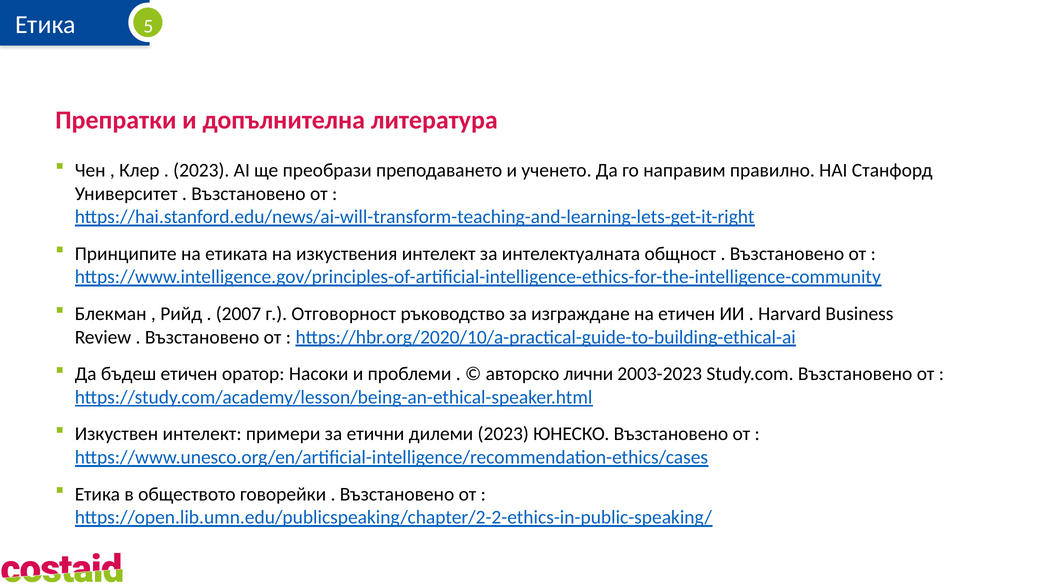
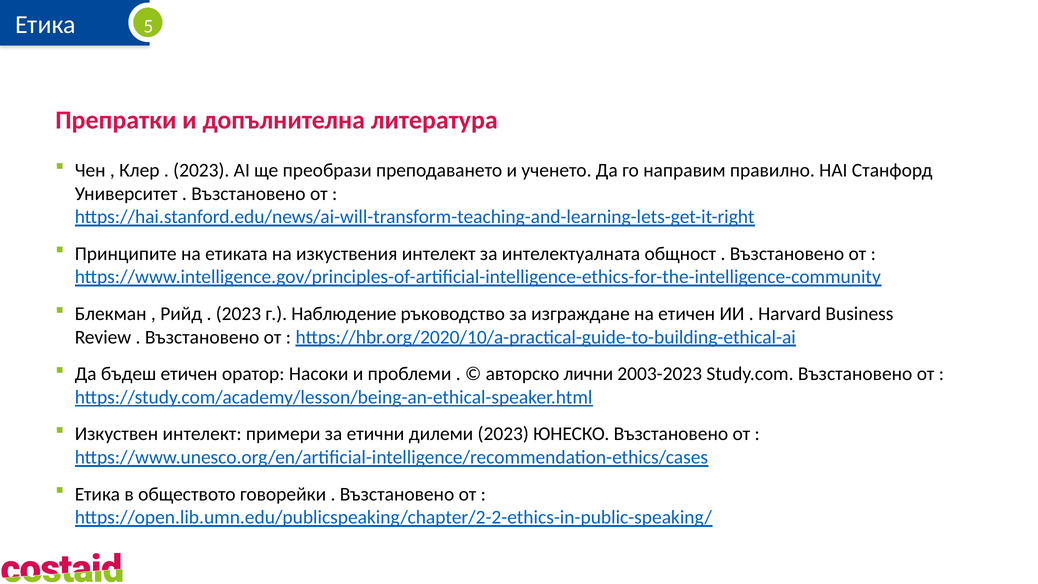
2007: 2007 -> 2023 (238, 314)
Отговорност: Отговорност -> Наблюдение (344, 314)
